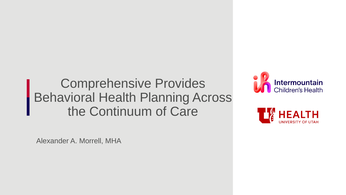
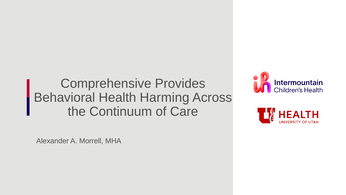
Planning: Planning -> Harming (165, 97)
